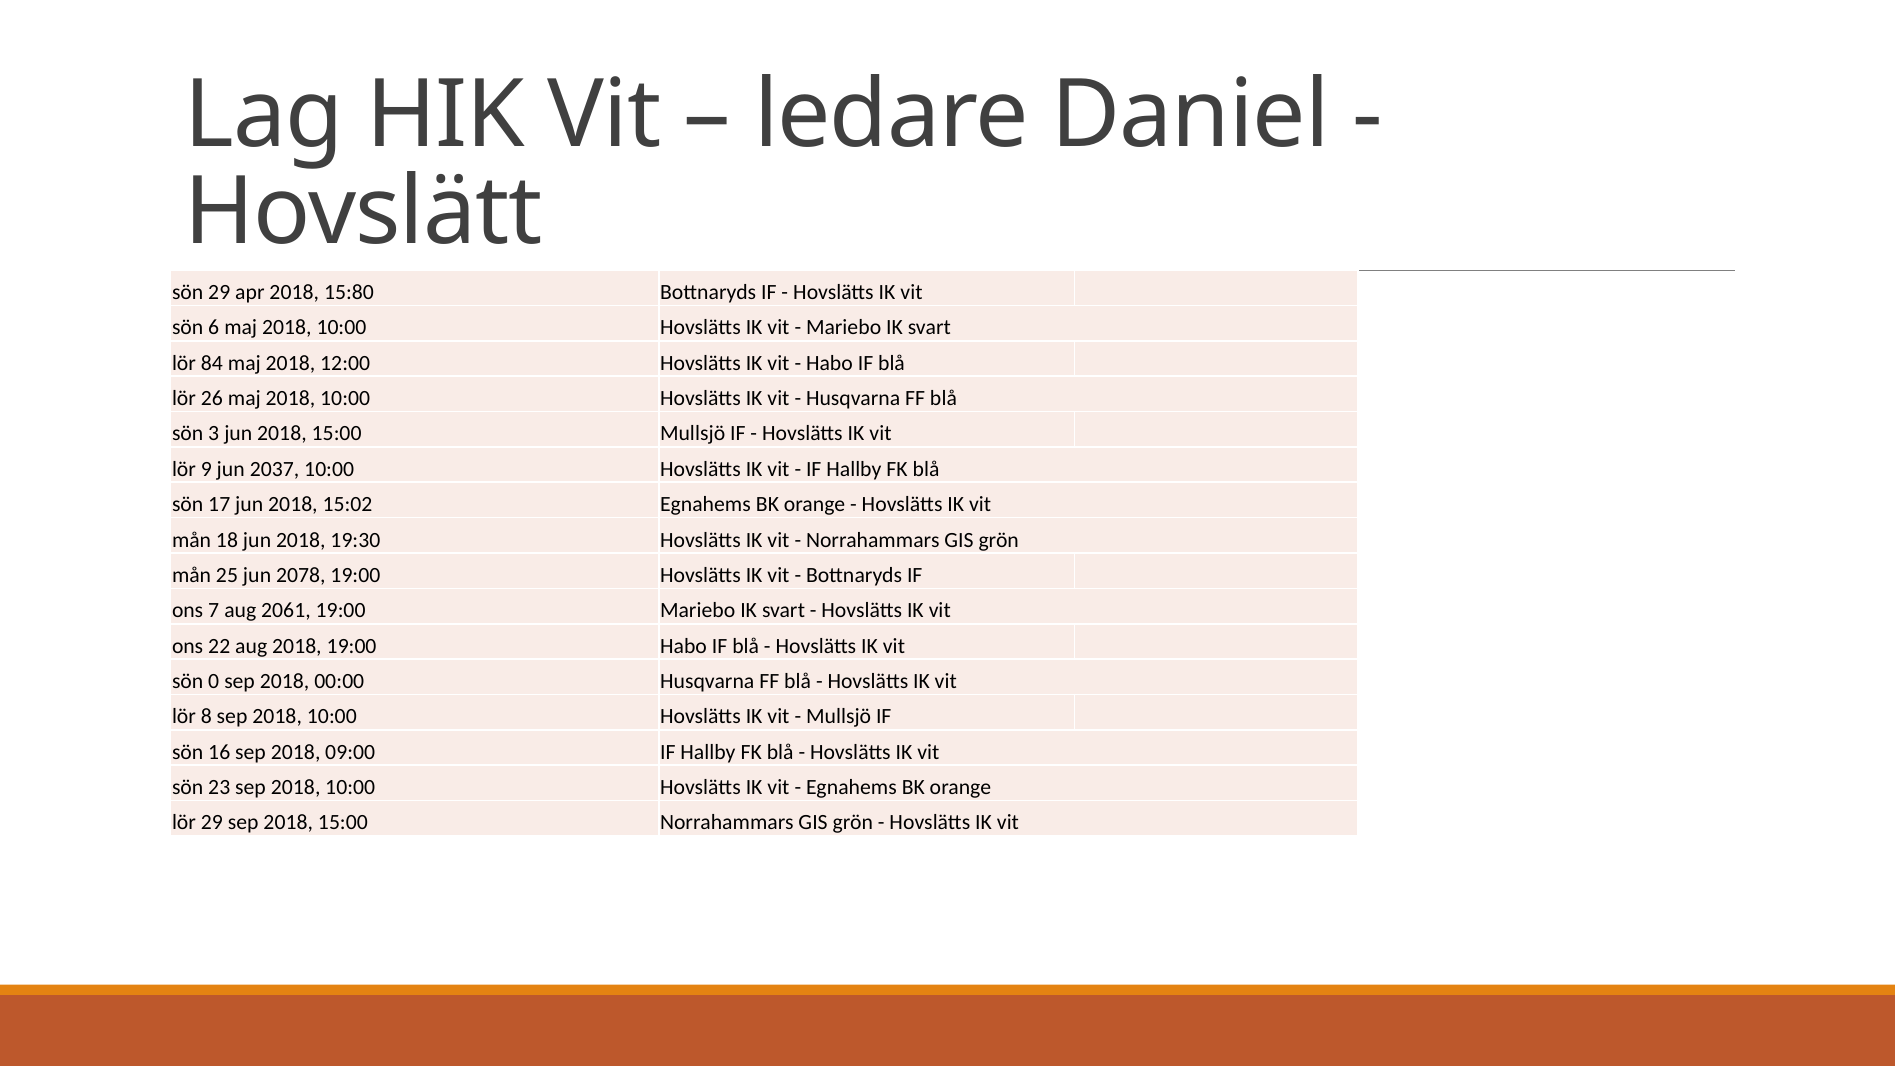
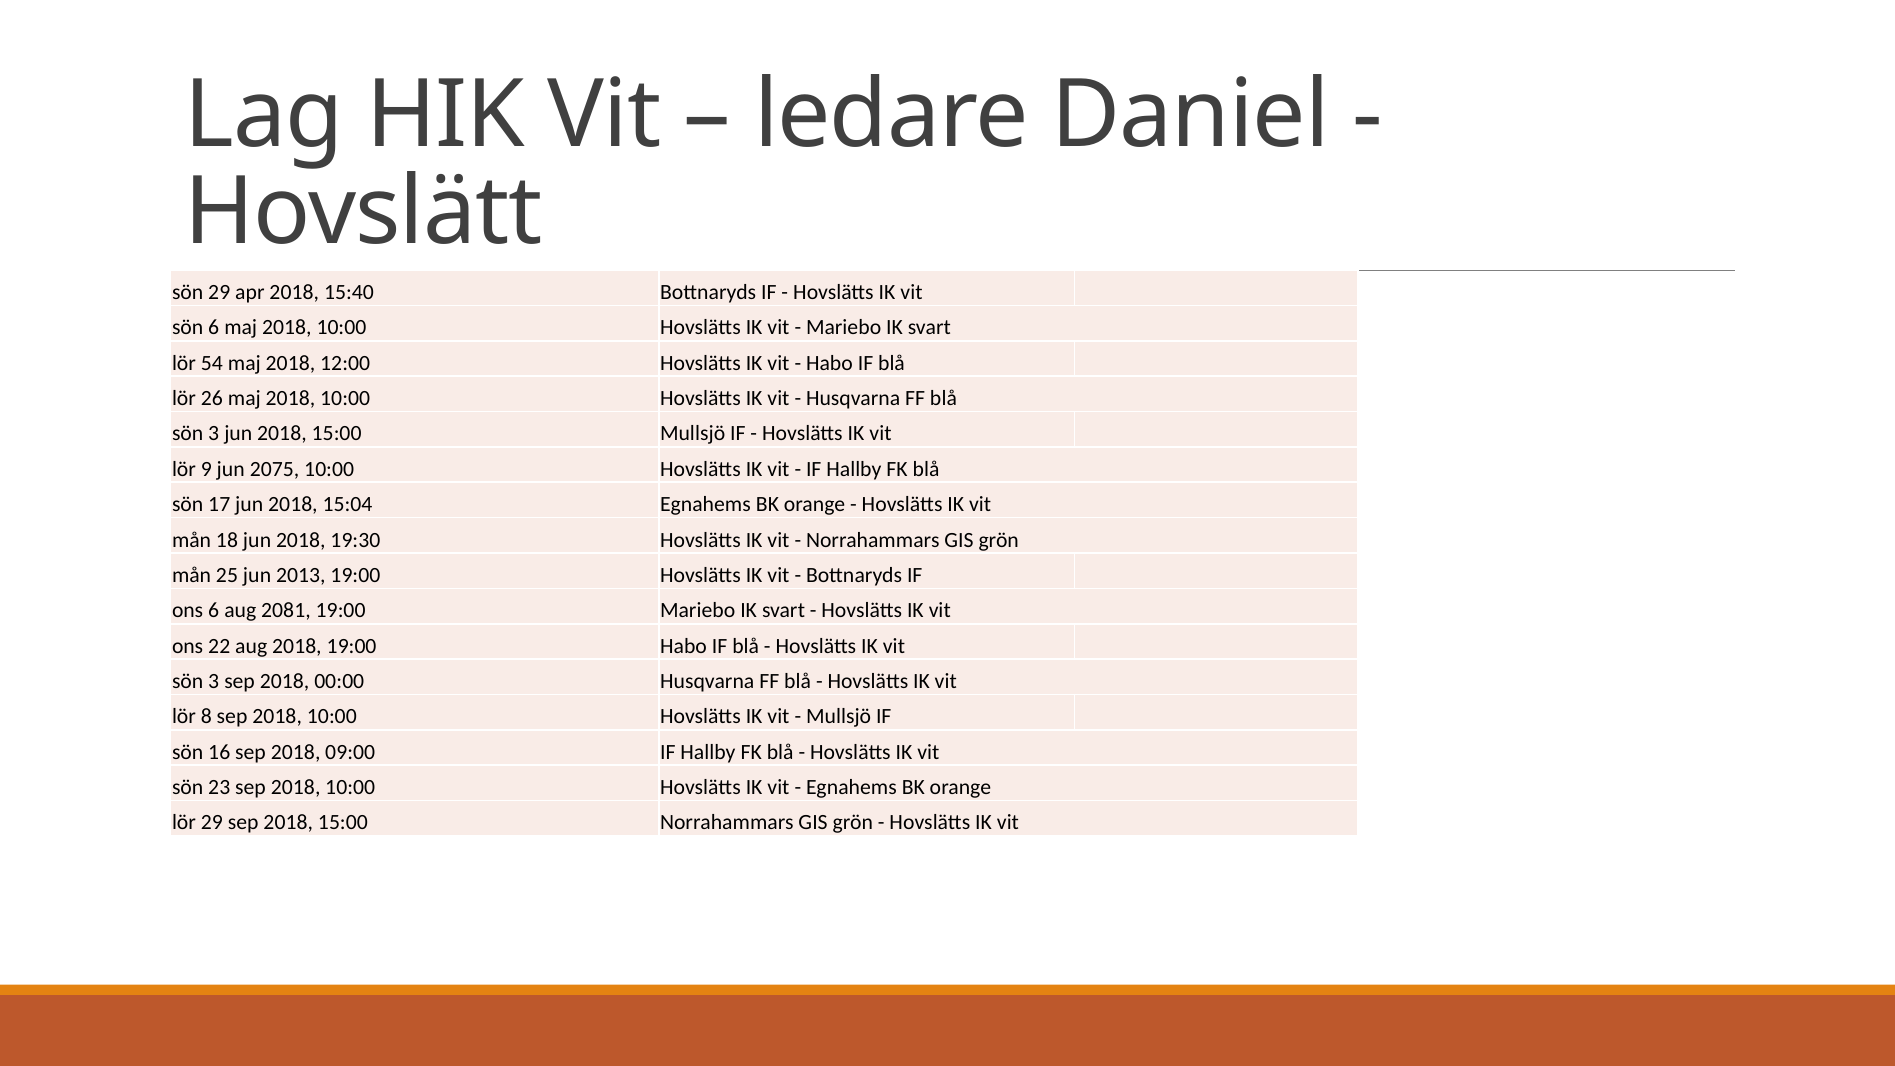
15:80: 15:80 -> 15:40 (349, 292)
84: 84 -> 54 (212, 363)
2037: 2037 -> 2075 (274, 469)
15:02: 15:02 -> 15:04 (348, 504)
2078: 2078 -> 2013 (301, 575)
ons 7: 7 -> 6 (214, 611)
2061: 2061 -> 2081 (286, 611)
0: 0 -> 3 (214, 681)
